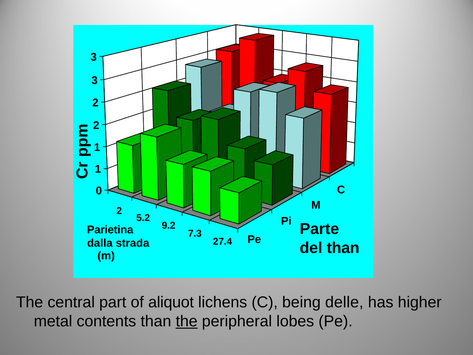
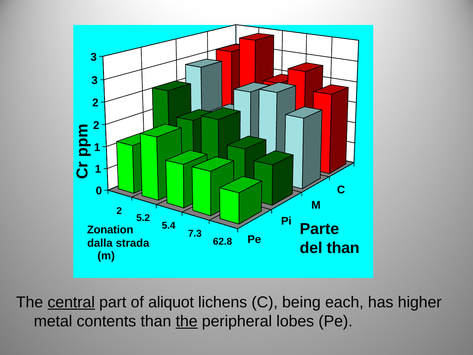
9.2: 9.2 -> 5.4 (169, 226)
Parietina: Parietina -> Zonation (110, 230)
27.4: 27.4 -> 62.8 (223, 242)
central underline: none -> present (71, 302)
delle: delle -> each (344, 302)
